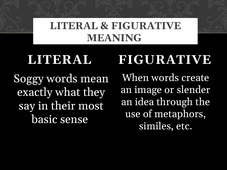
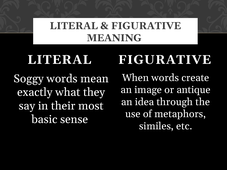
slender: slender -> antique (194, 90)
